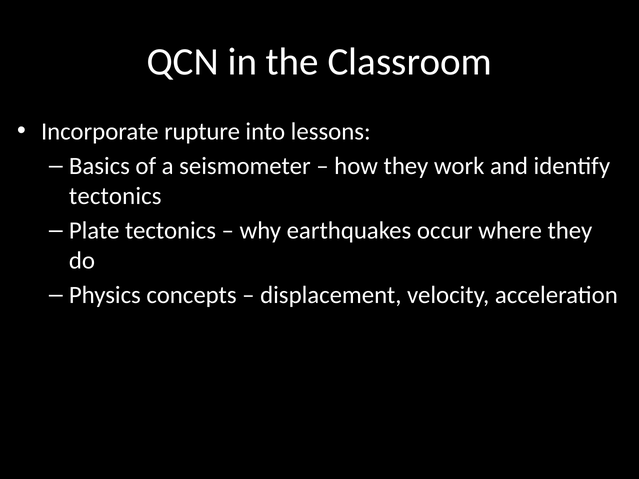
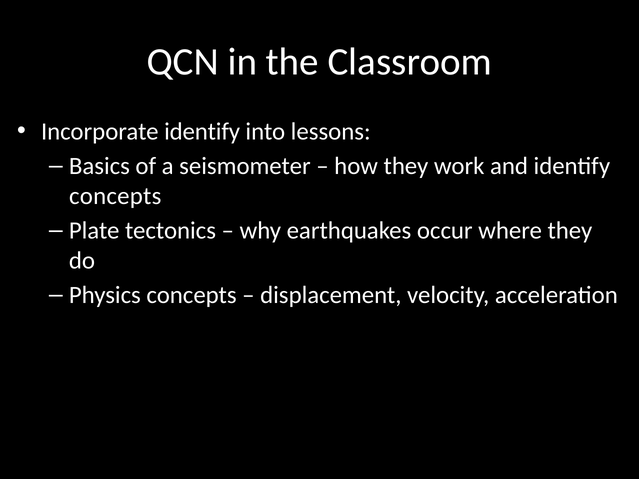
Incorporate rupture: rupture -> identify (202, 132)
tectonics: tectonics -> concepts (115, 196)
